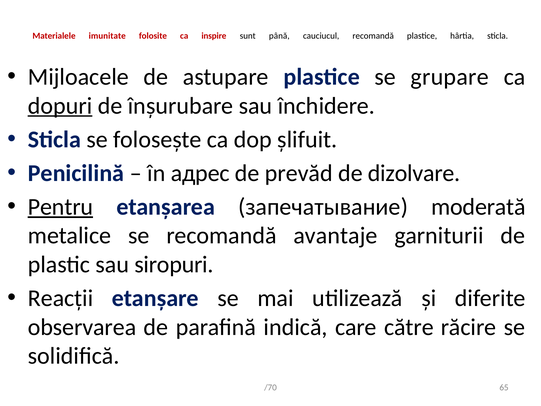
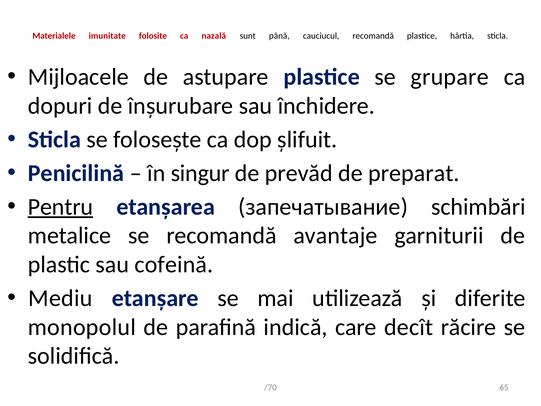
inspire: inspire -> nazală (214, 36)
dopuri underline: present -> none (60, 106)
адрес: адрес -> singur (200, 173)
dizolvare: dizolvare -> preparat (414, 173)
moderată: moderată -> schimbări (478, 207)
siropuri: siropuri -> cofeină (174, 264)
Reacţii: Reacţii -> Mediu (60, 298)
observarea: observarea -> monopolul (82, 327)
către: către -> decît (409, 327)
